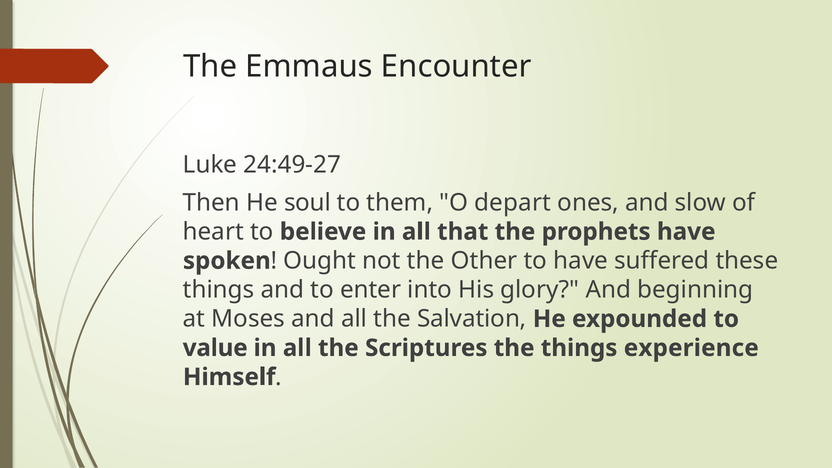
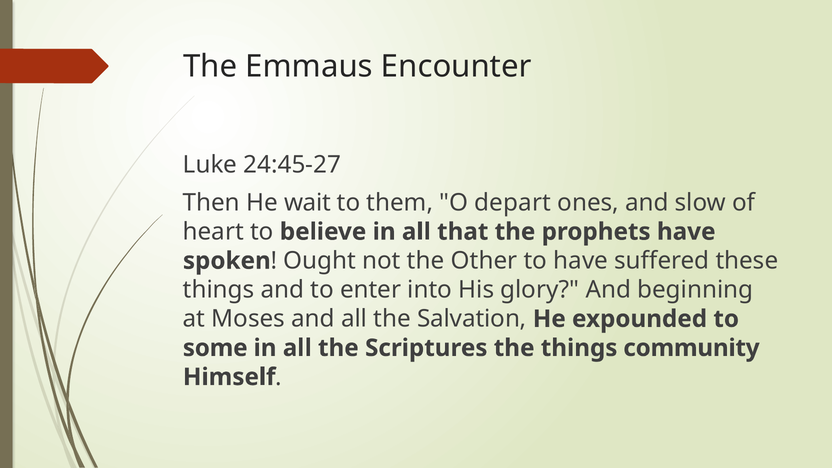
24:49-27: 24:49-27 -> 24:45-27 (292, 165)
soul: soul -> wait (307, 203)
value: value -> some (215, 348)
experience: experience -> community (691, 348)
